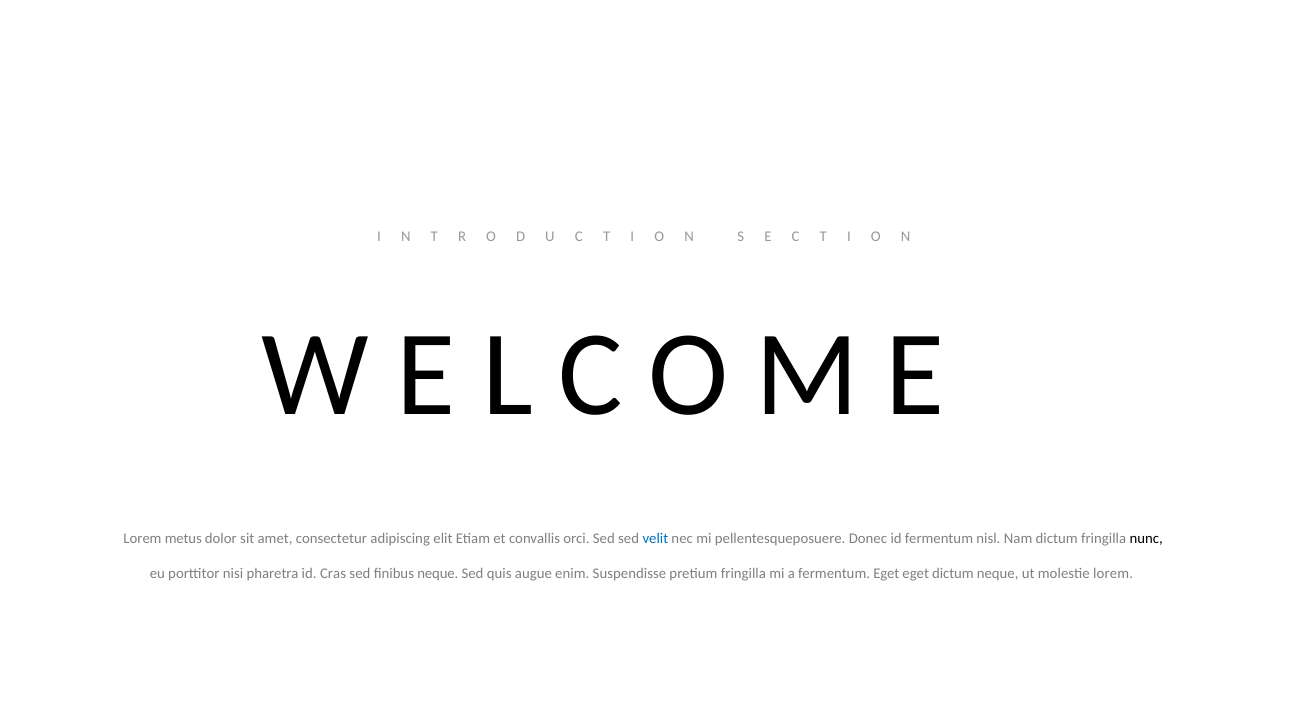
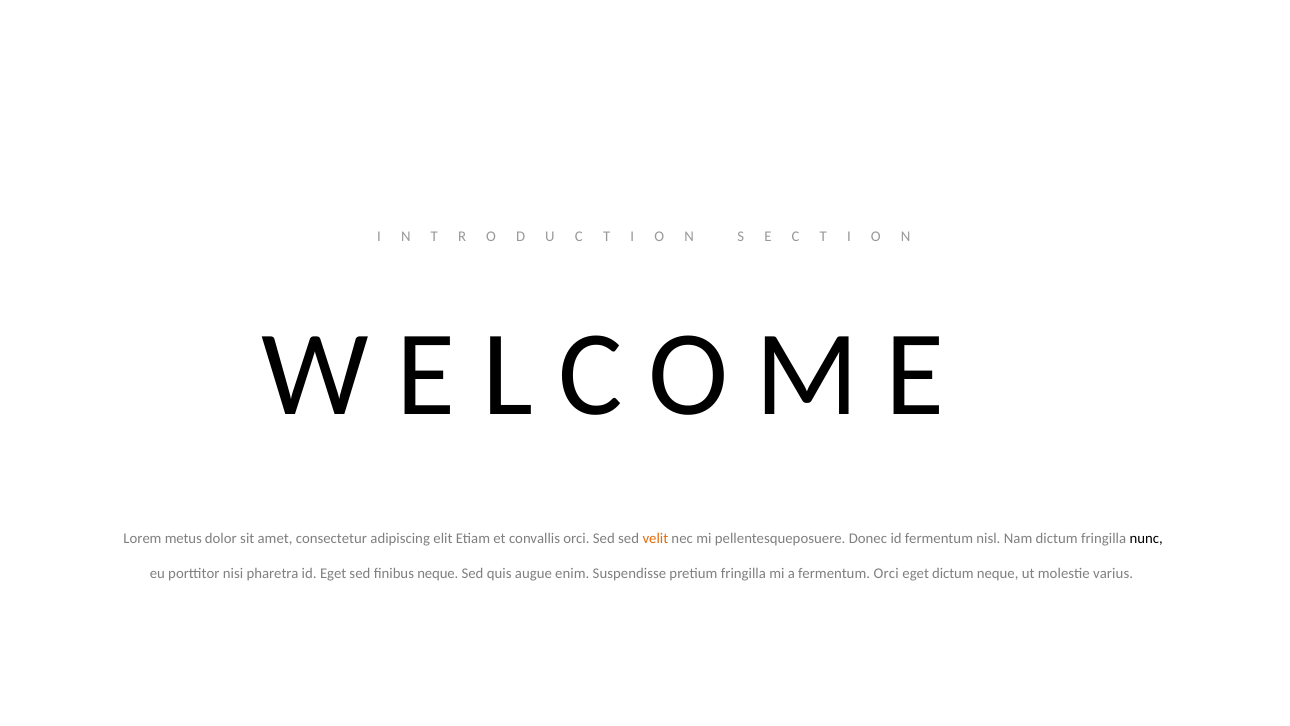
velit colour: blue -> orange (655, 538)
id Cras: Cras -> Eget (333, 574)
fermentum Eget: Eget -> Orci (886, 574)
molestie lorem: lorem -> varius (1113, 574)
